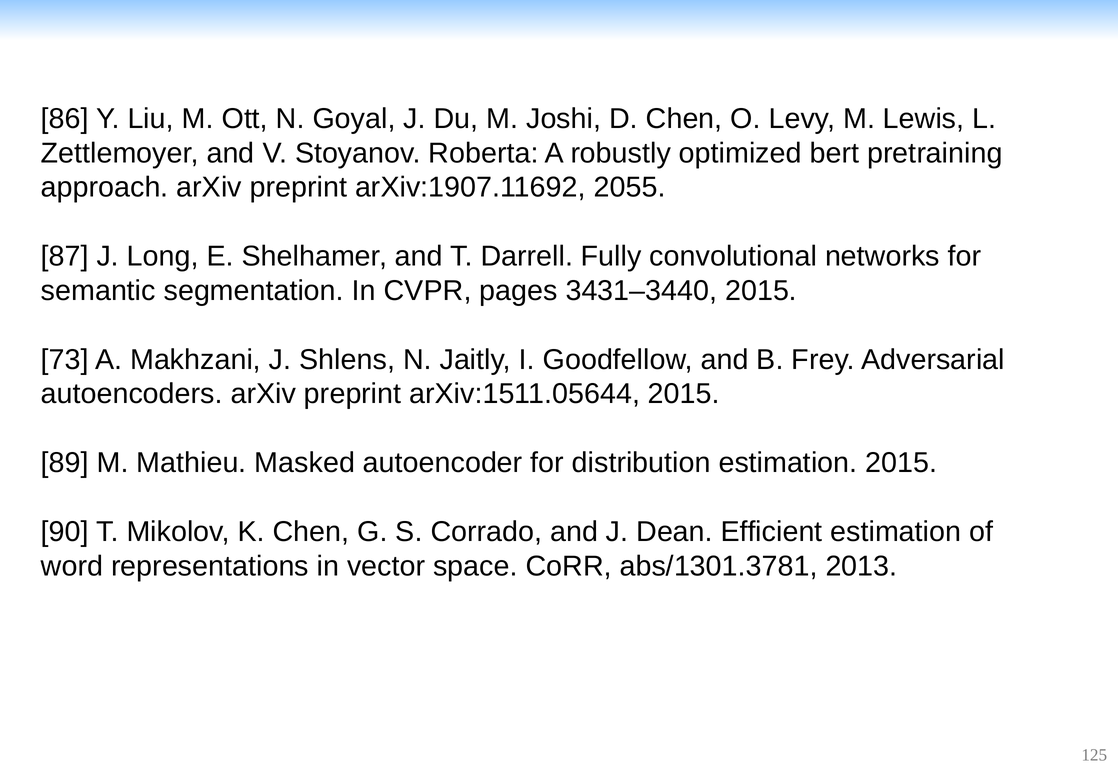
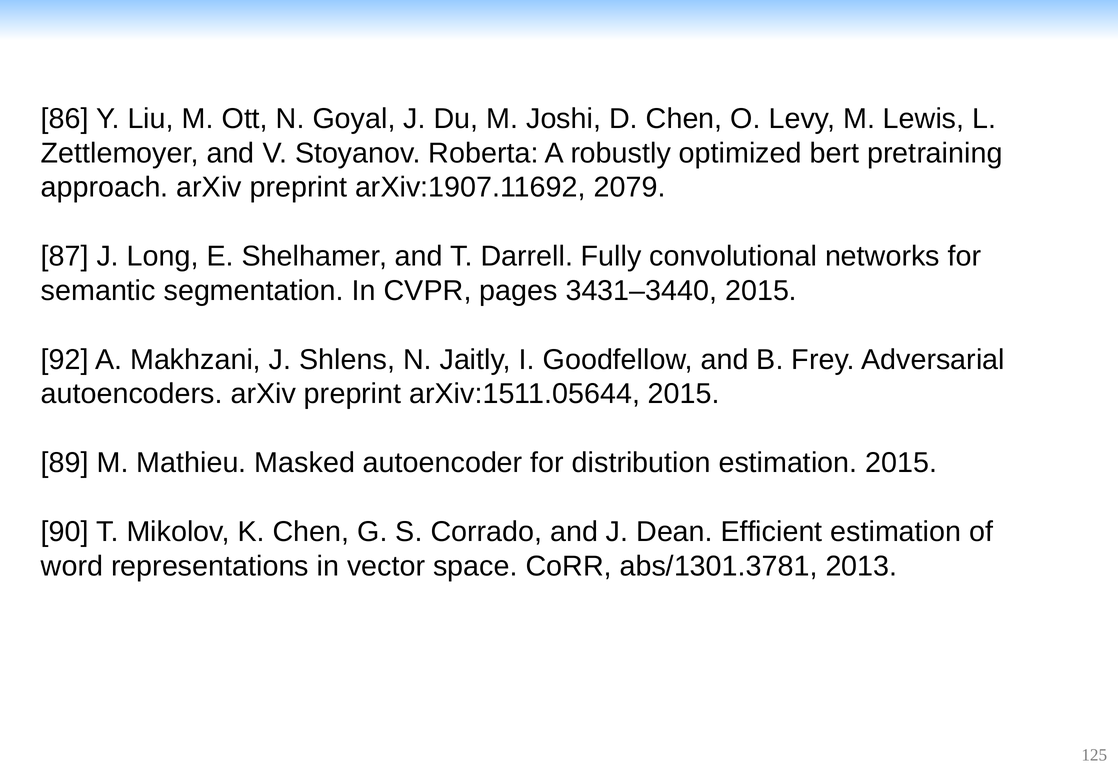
2055: 2055 -> 2079 (630, 188)
73: 73 -> 92 (65, 360)
